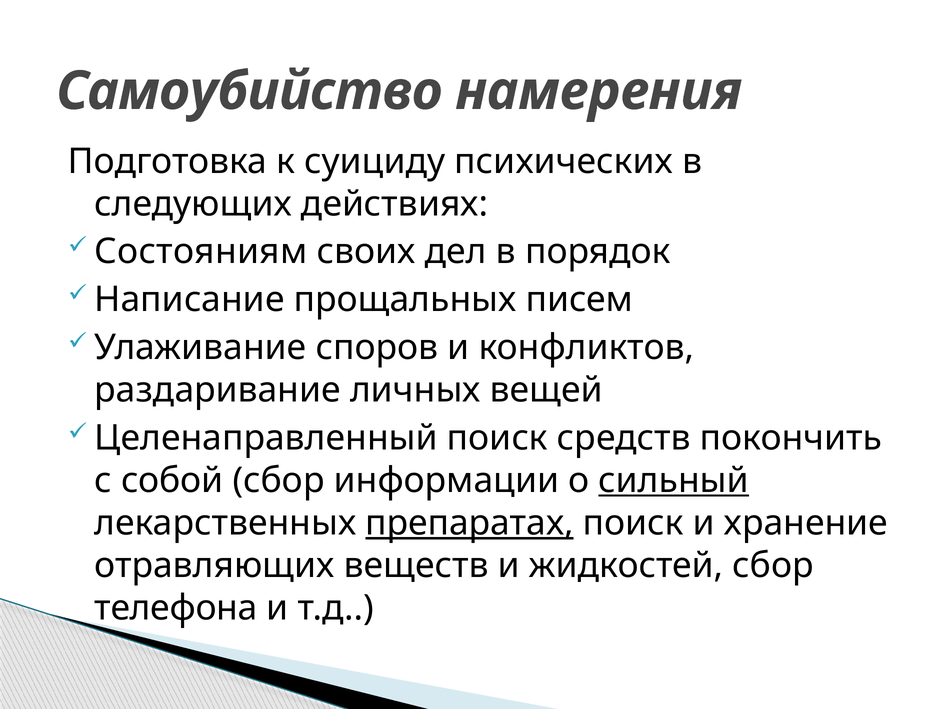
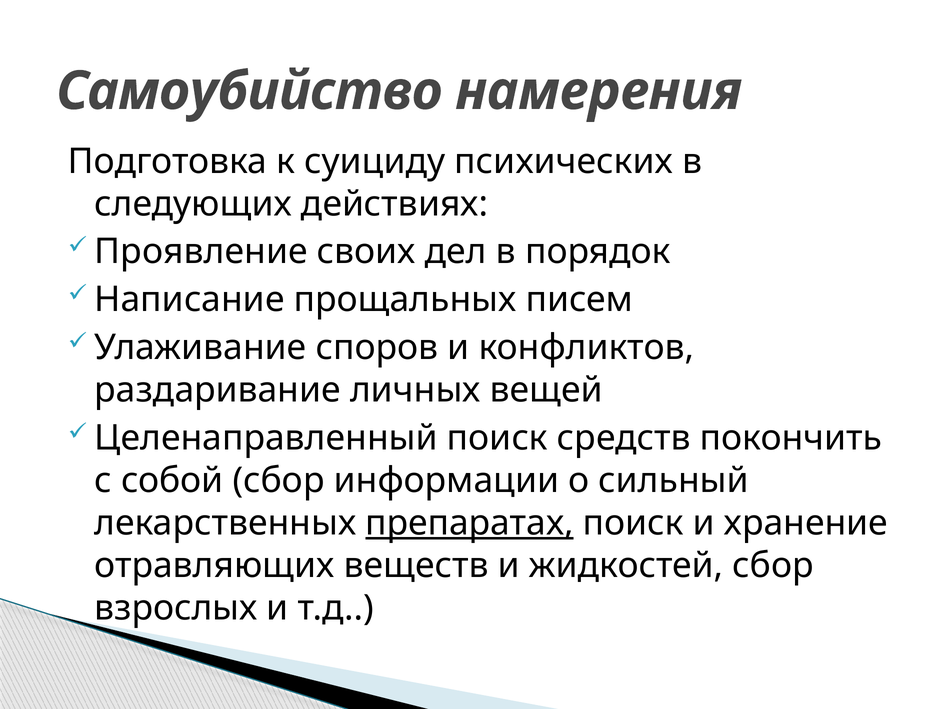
Состояниям: Состояниям -> Проявление (201, 252)
сильный underline: present -> none (674, 481)
телефона: телефона -> взрослых (176, 609)
